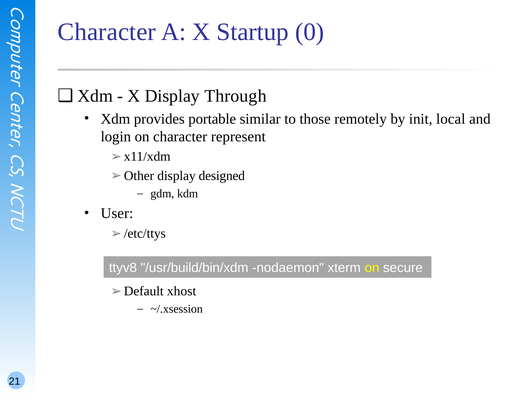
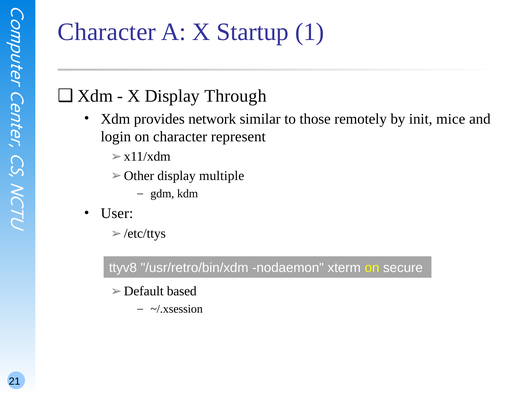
0: 0 -> 1 (310, 32)
portable: portable -> network (212, 119)
local: local -> mice (451, 119)
designed: designed -> multiple (222, 176)
/usr/build/bin/xdm: /usr/build/bin/xdm -> /usr/retro/bin/xdm (194, 268)
xhost: xhost -> based (182, 291)
